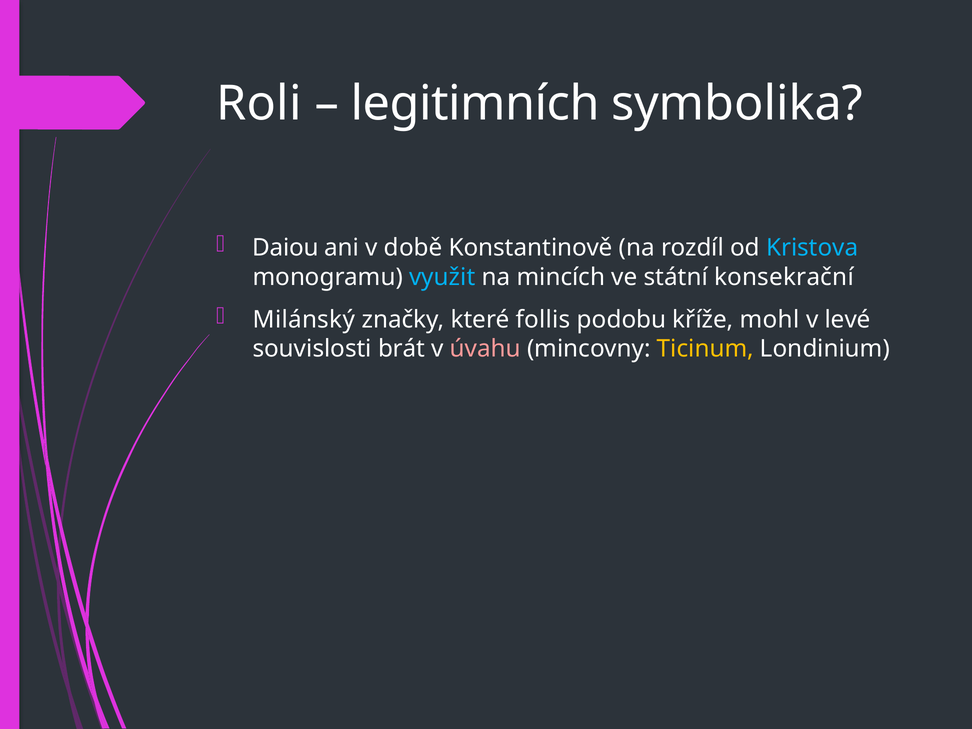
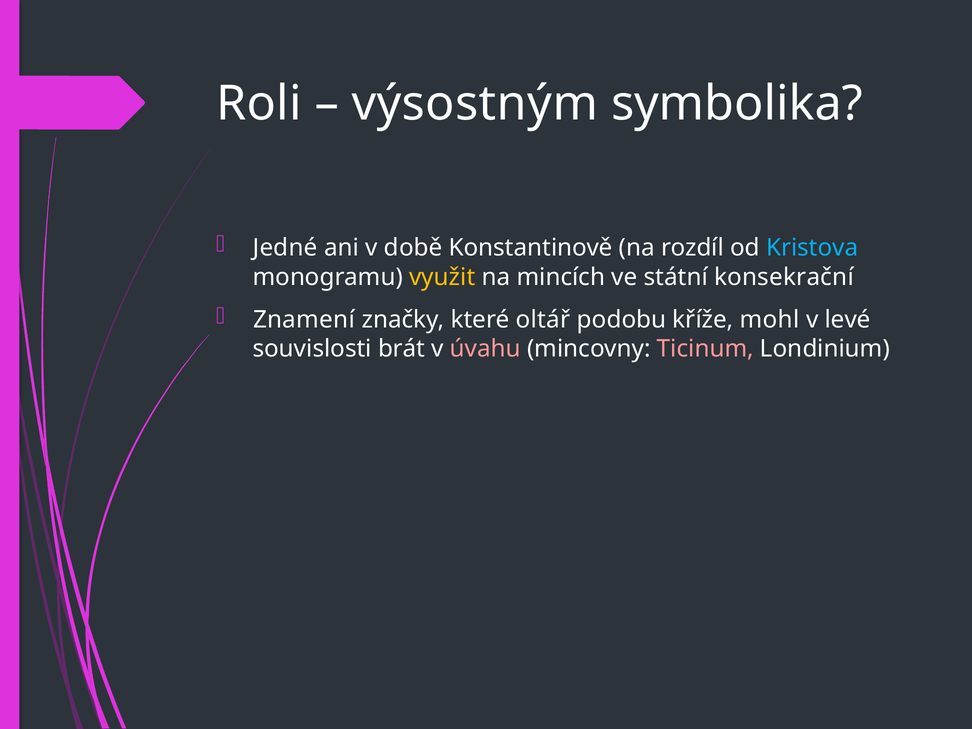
legitimních: legitimních -> výsostným (475, 104)
Daiou: Daiou -> Jedné (285, 248)
využit colour: light blue -> yellow (442, 277)
Milánský: Milánský -> Znamení (304, 320)
follis: follis -> oltář (543, 320)
Ticinum colour: yellow -> pink (705, 349)
